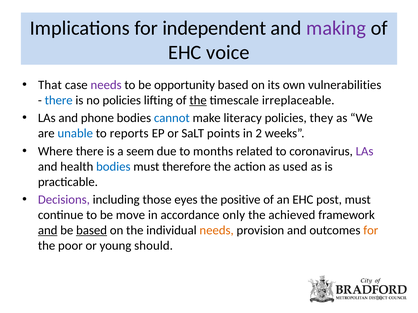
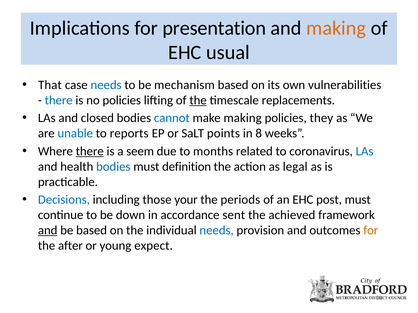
independent: independent -> presentation (214, 28)
making colour: purple -> orange (336, 28)
voice: voice -> usual (228, 53)
needs colour: purple -> blue (106, 85)
opportunity: opportunity -> mechanism (184, 85)
irreplaceable: irreplaceable -> replacements (298, 100)
phone: phone -> closed (97, 118)
make literacy: literacy -> making (243, 118)
2: 2 -> 8 (259, 134)
there underline: none -> present (90, 151)
LAs colour: purple -> blue (365, 151)
therefore: therefore -> definition (187, 167)
used: used -> legal (295, 167)
Decisions colour: purple -> blue (64, 200)
eyes: eyes -> your (186, 200)
positive: positive -> periods (240, 200)
move: move -> down (131, 215)
only: only -> sent (234, 215)
based underline: present -> none (92, 231)
needs colour: orange -> blue (217, 231)
poor: poor -> after (70, 246)
should: should -> expect (154, 246)
